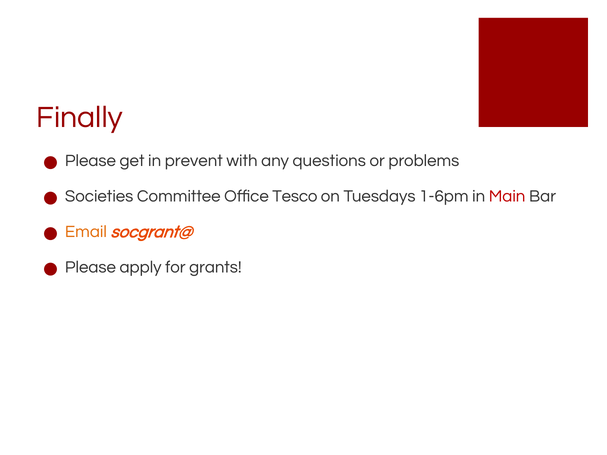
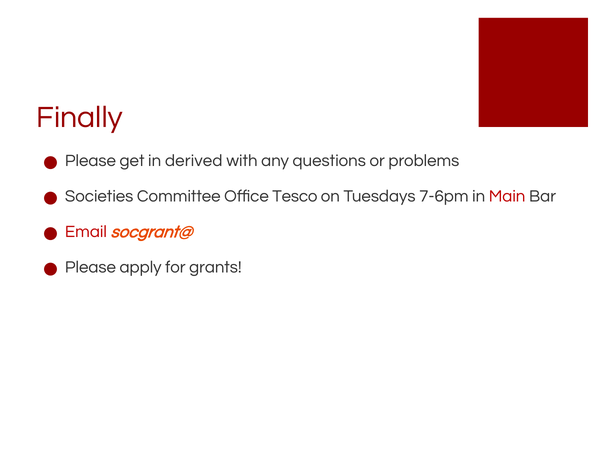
prevent: prevent -> derived (194, 161)
1-6pm: 1-6pm -> 7-6pm (444, 196)
Email colour: orange -> red (86, 232)
